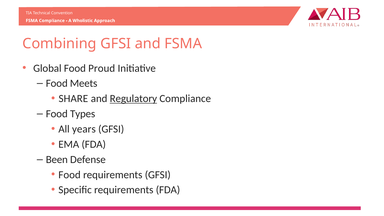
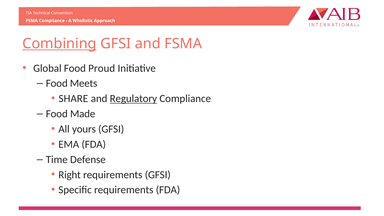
Combining underline: none -> present (60, 44)
Types: Types -> Made (83, 114)
years: years -> yours (84, 129)
Been: Been -> Time (57, 159)
Food: Food -> Right (70, 175)
